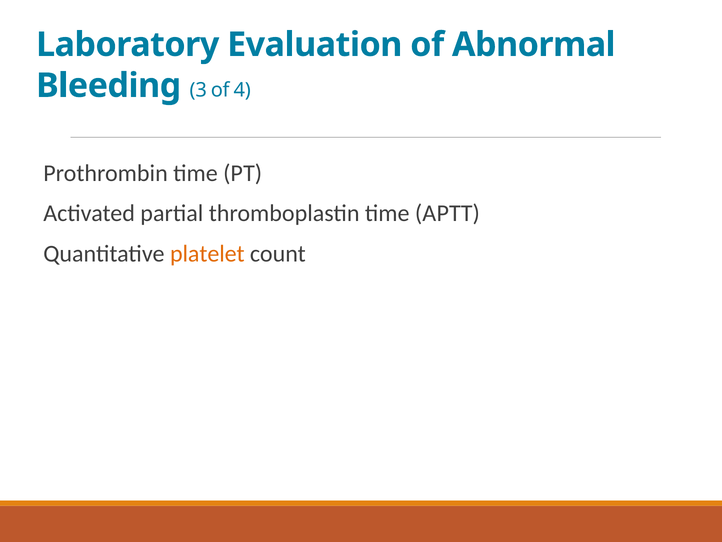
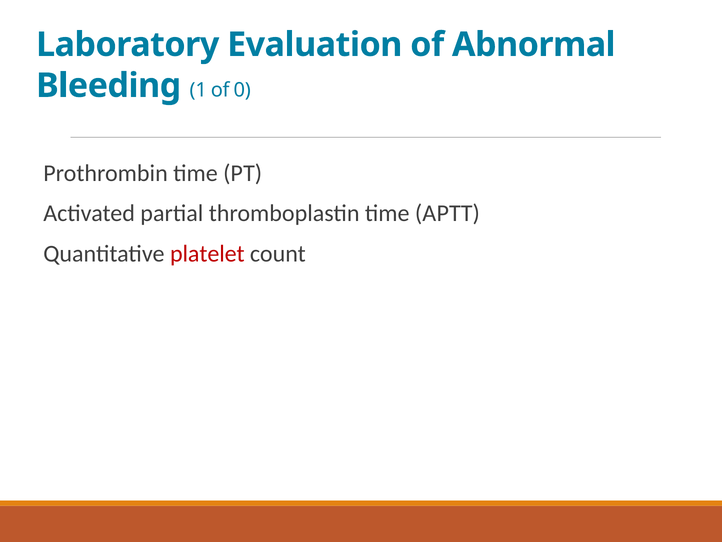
3: 3 -> 1 (198, 90)
4: 4 -> 0 (242, 90)
platelet colour: orange -> red (207, 253)
